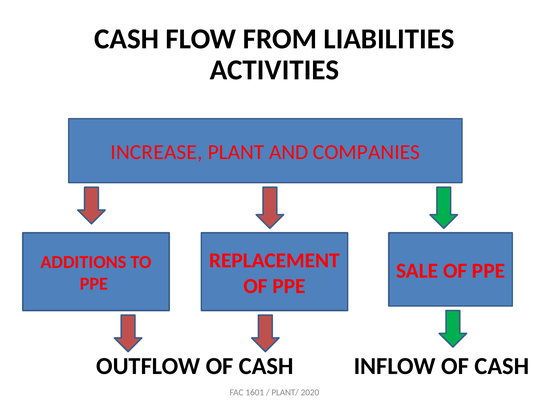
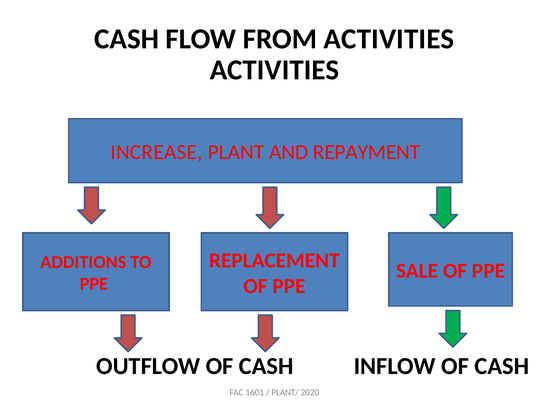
FROM LIABILITIES: LIABILITIES -> ACTIVITIES (389, 39)
COMPANIES: COMPANIES -> REPAYMENT (367, 152)
